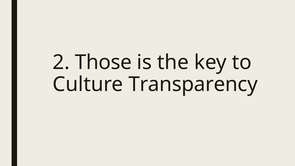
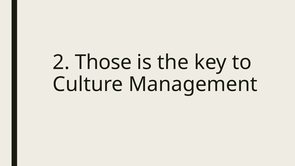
Transparency: Transparency -> Management (193, 84)
